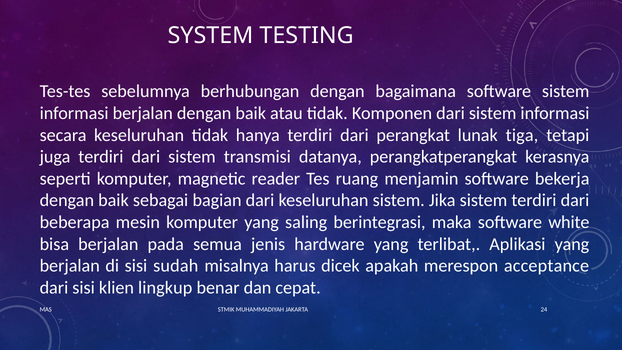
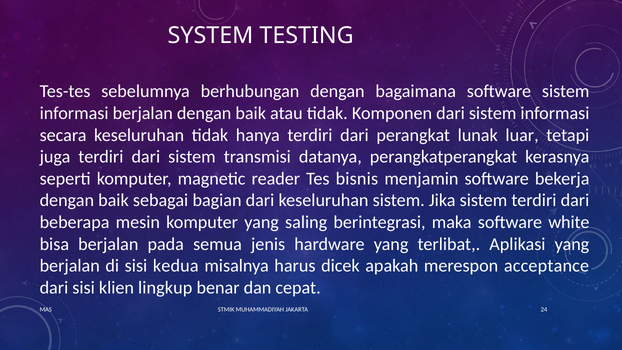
tiga: tiga -> luar (522, 135)
ruang: ruang -> bisnis (357, 179)
sudah: sudah -> kedua (176, 266)
